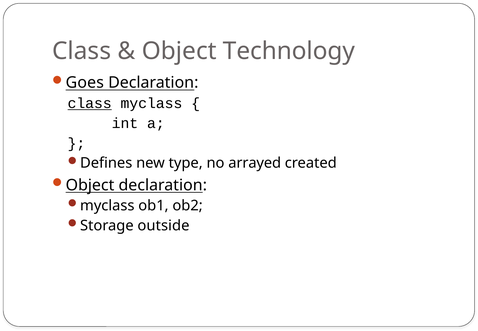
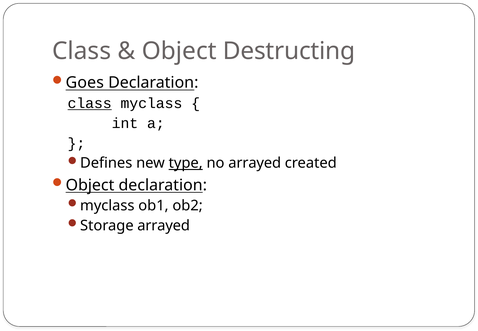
Technology: Technology -> Destructing (289, 51)
type underline: none -> present (186, 163)
Storage outside: outside -> arrayed (164, 226)
